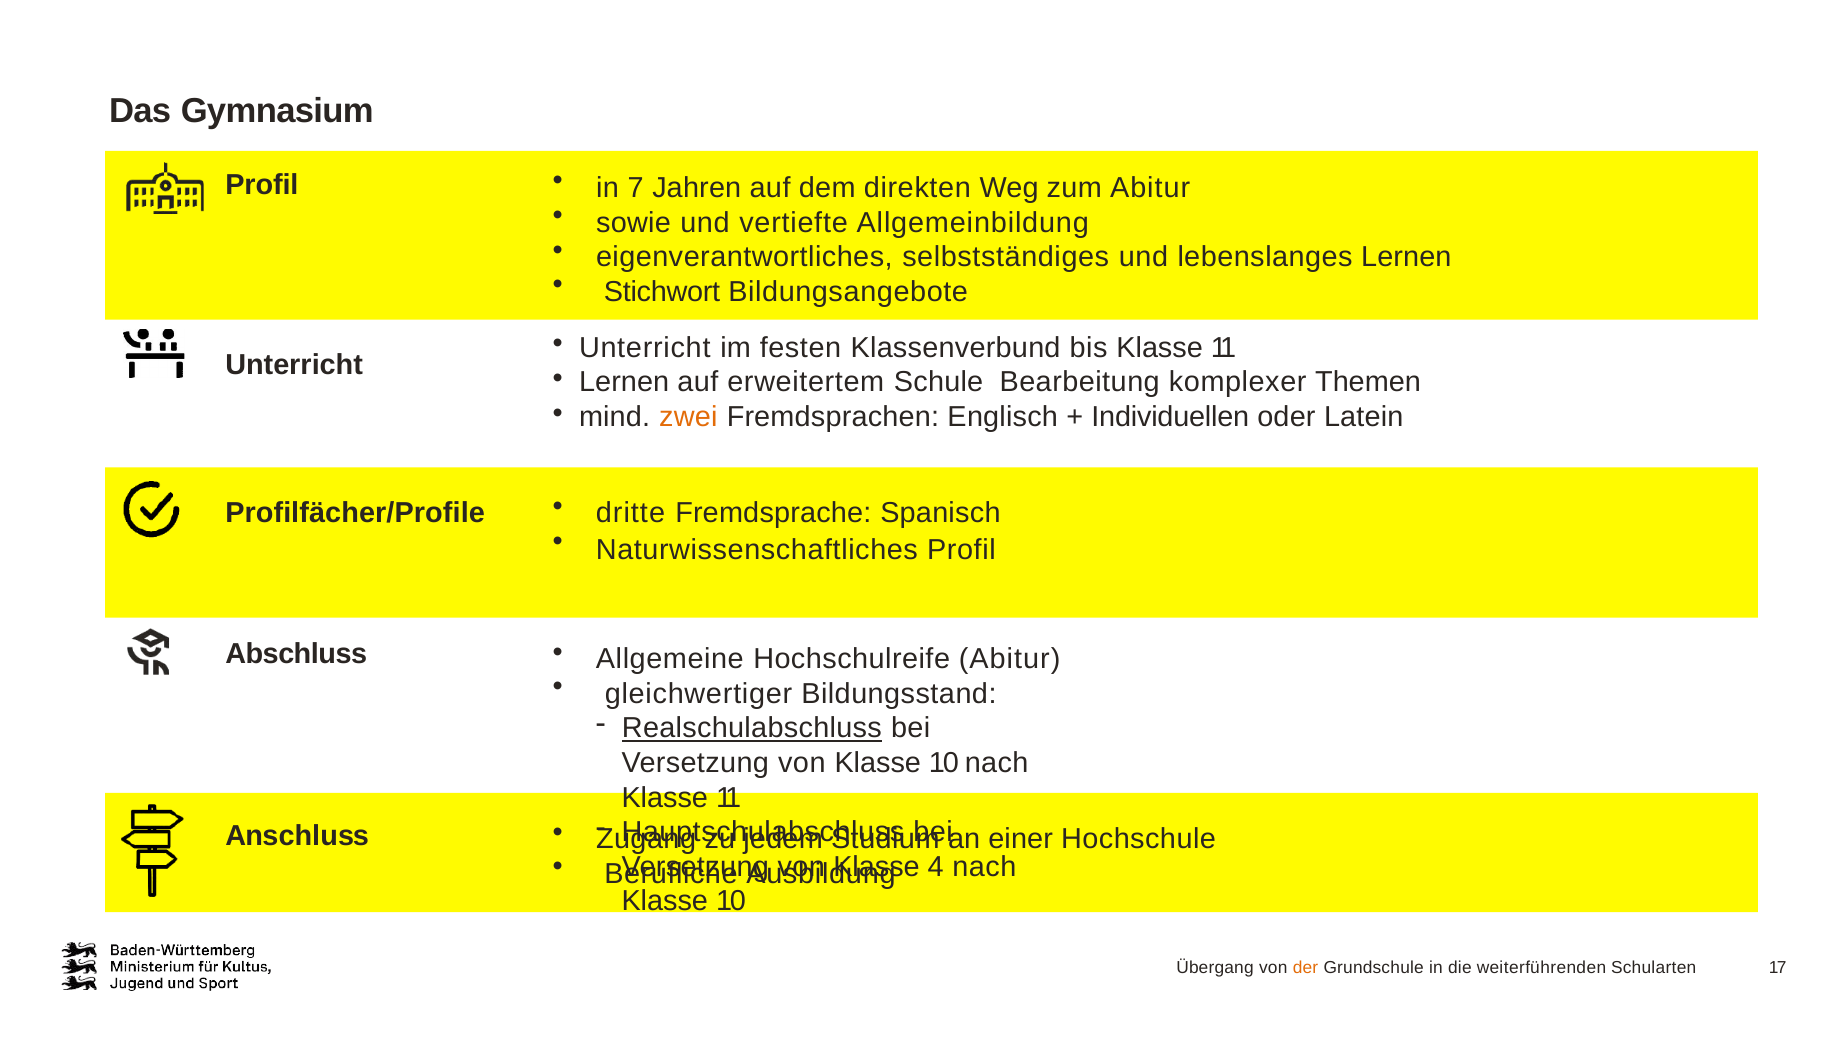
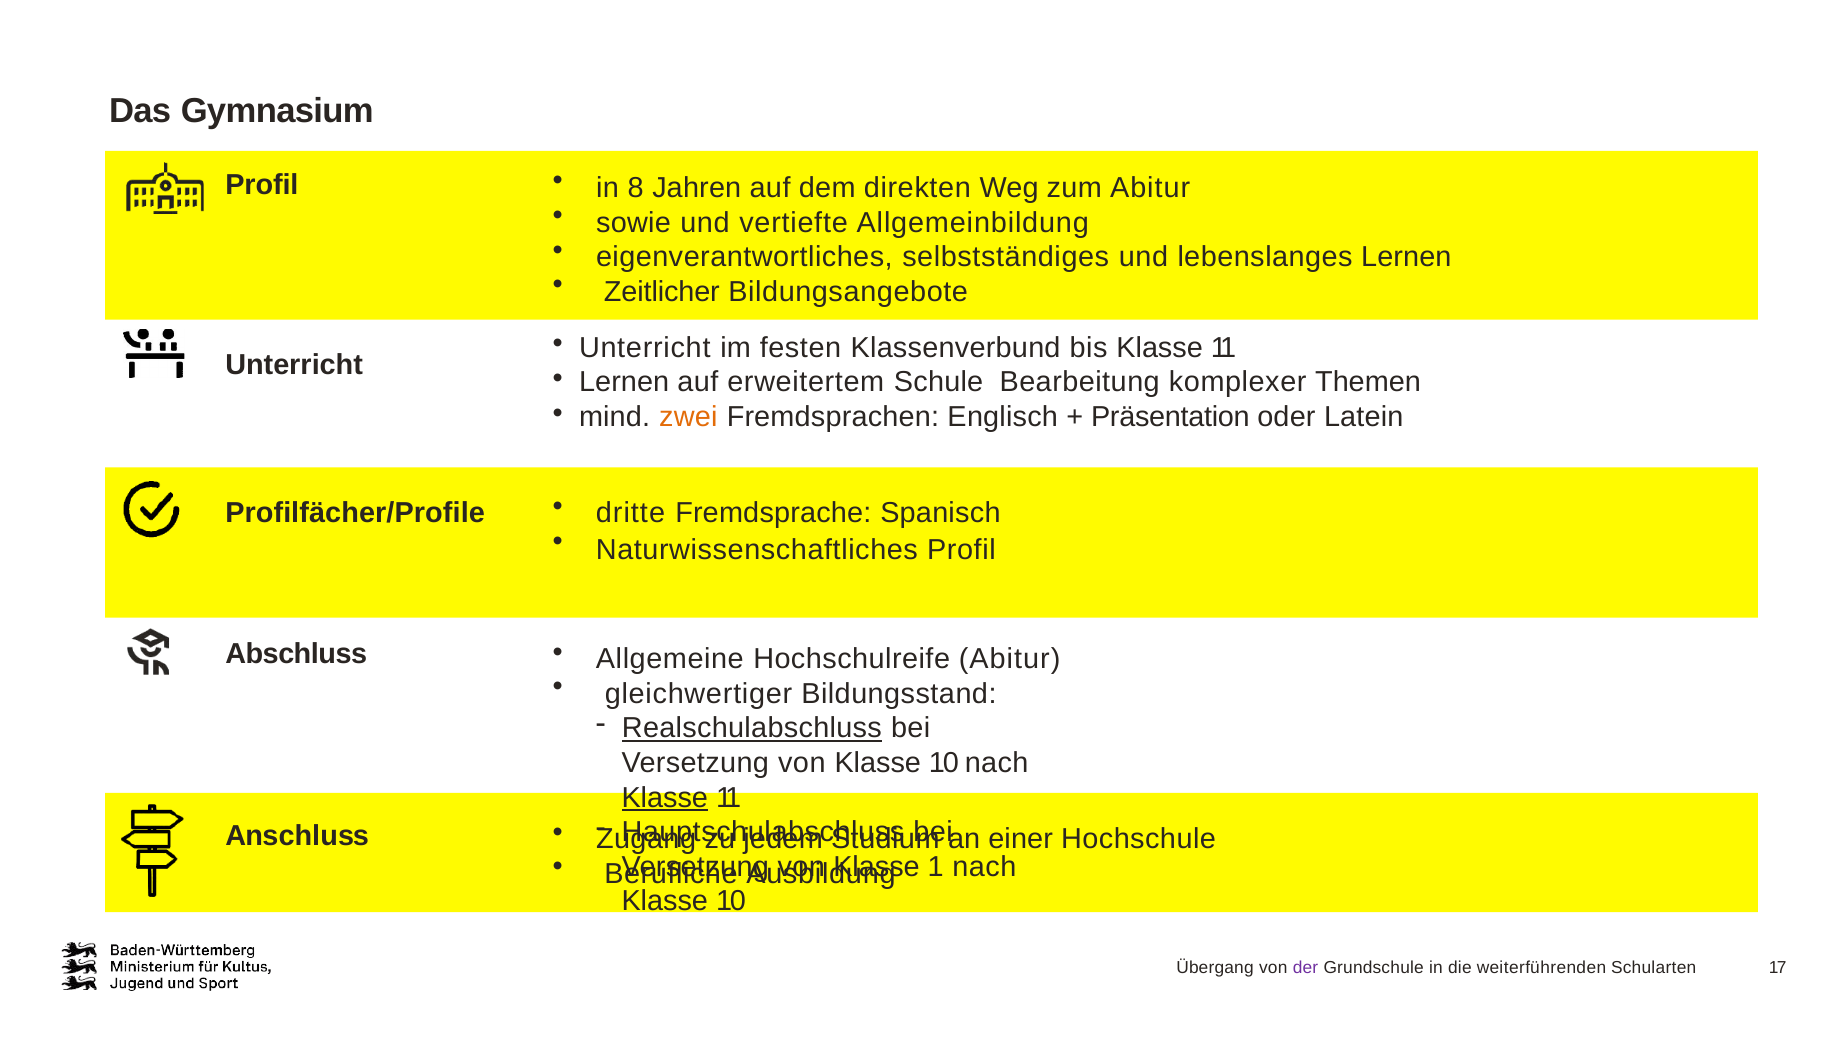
7: 7 -> 8 (636, 188)
Stichwort: Stichwort -> Zeitlicher (662, 292)
Individuellen: Individuellen -> Präsentation (1170, 417)
Klasse underline: none -> present (665, 797)
4: 4 -> 1 (936, 867)
der colour: orange -> purple (1305, 967)
